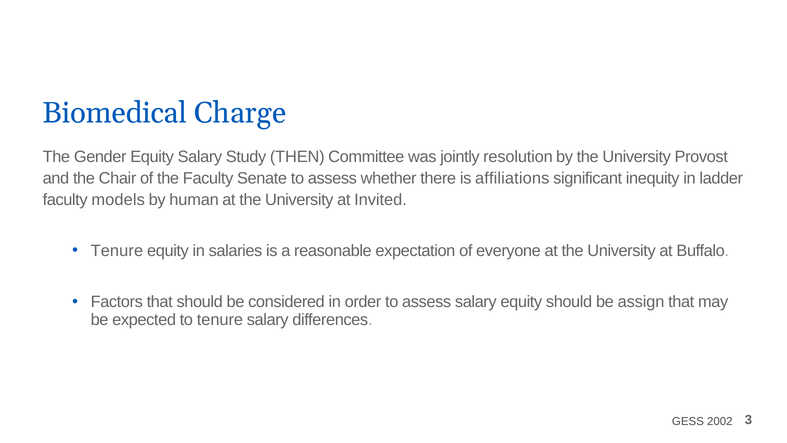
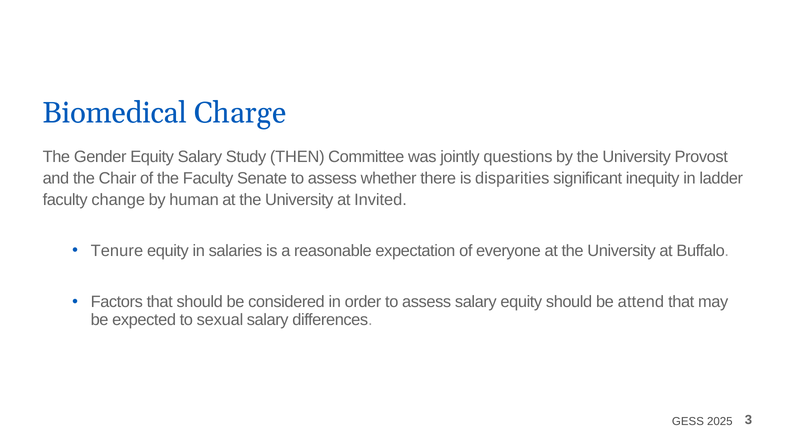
resolution: resolution -> questions (518, 157)
affiliations: affiliations -> disparities (512, 178)
models: models -> change (118, 199)
assign: assign -> attend (641, 302)
to tenure: tenure -> sexual (220, 320)
2002: 2002 -> 2025 (720, 421)
